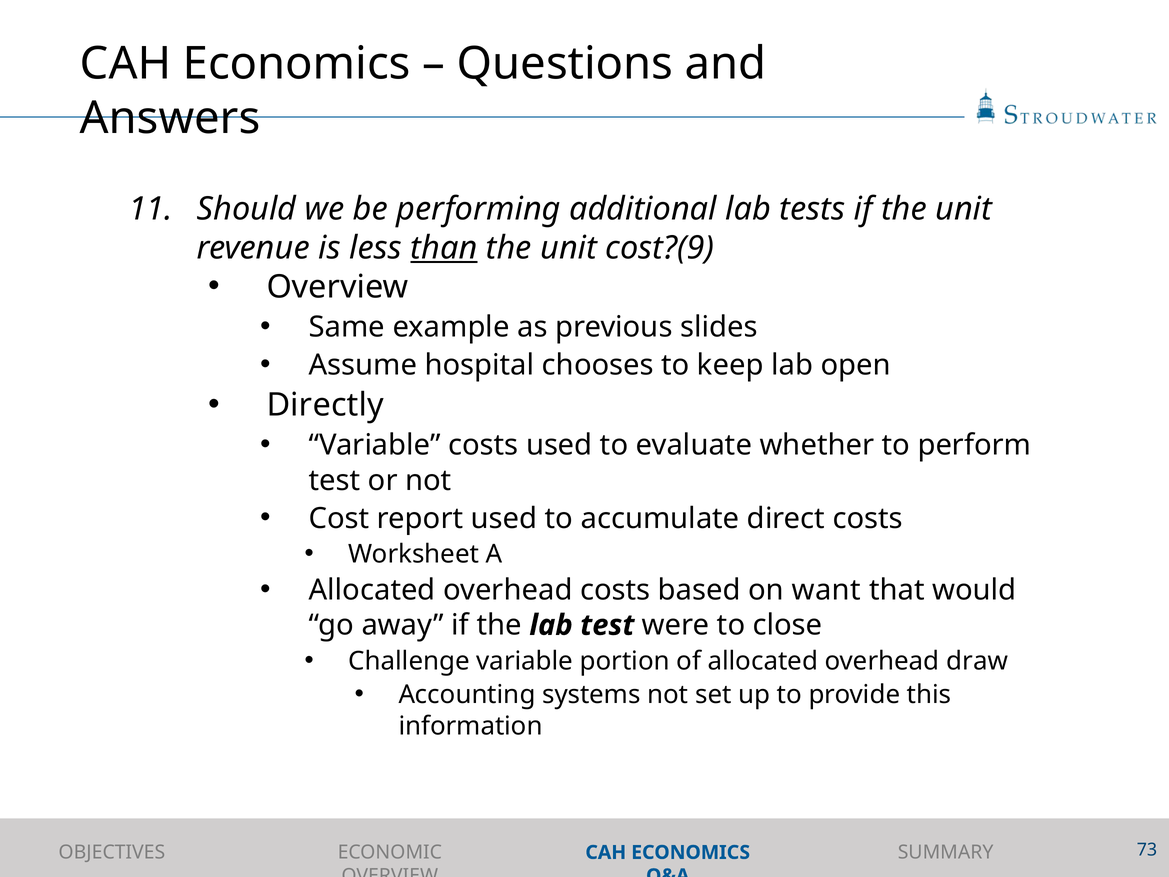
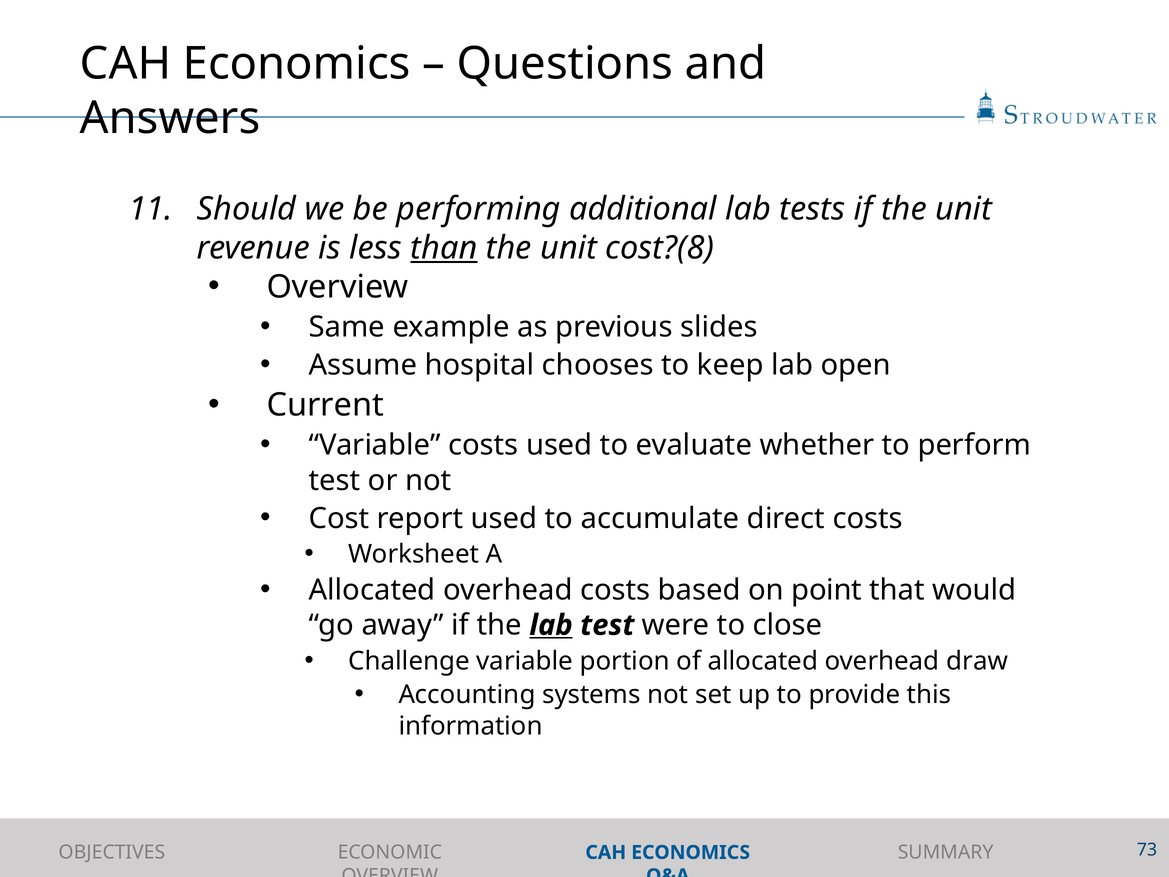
cost?(9: cost?(9 -> cost?(8 (660, 248)
Directly: Directly -> Current (325, 405)
want: want -> point (827, 590)
lab underline: none -> present (551, 625)
